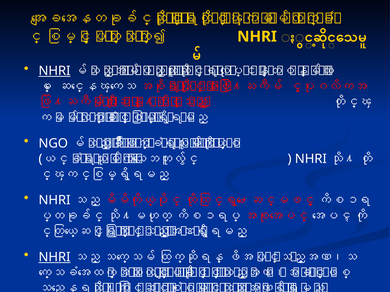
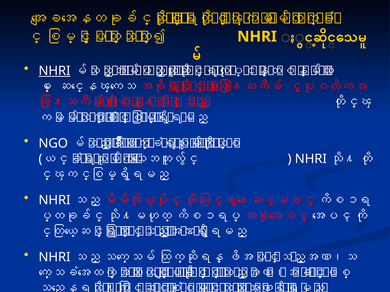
NHRI underline: present -> none (55, 257)
